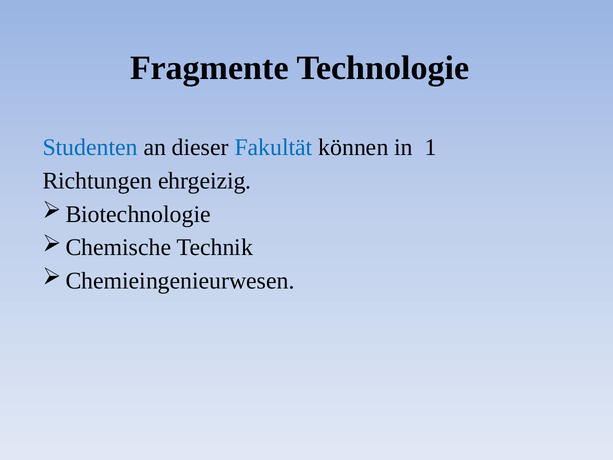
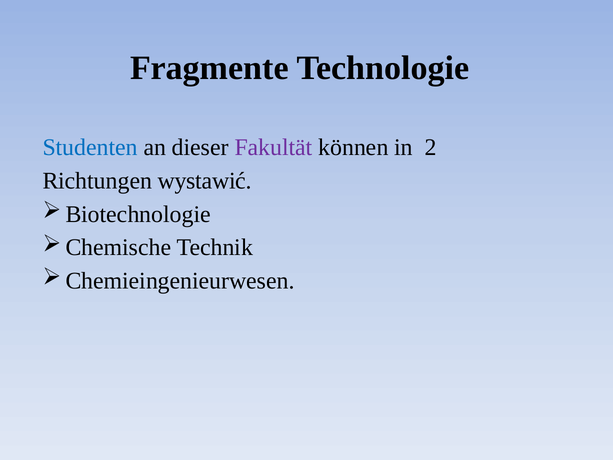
Fakultät colour: blue -> purple (273, 148)
1: 1 -> 2 (431, 148)
ehrgeizig: ehrgeizig -> wystawić (205, 181)
